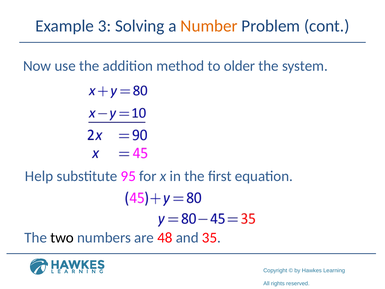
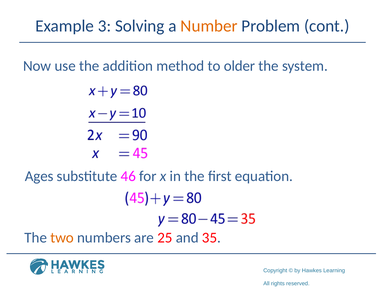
Help: Help -> Ages (39, 176)
95: 95 -> 46 (128, 176)
two colour: black -> orange (62, 238)
48: 48 -> 25 (165, 238)
